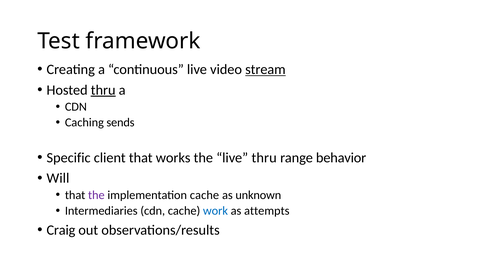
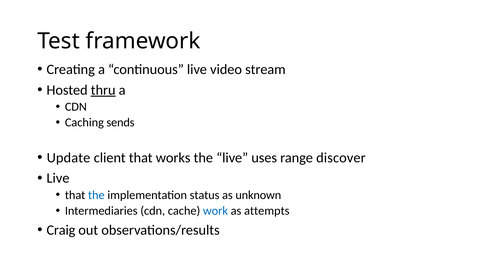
stream underline: present -> none (265, 70)
Specific: Specific -> Update (68, 158)
live thru: thru -> uses (264, 158)
behavior: behavior -> discover (341, 158)
Will: Will -> Live (58, 179)
the colour: purple -> blue (96, 196)
implementation cache: cache -> status (205, 196)
